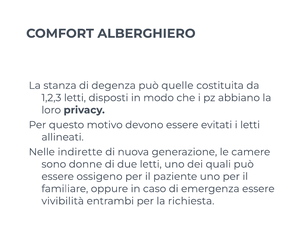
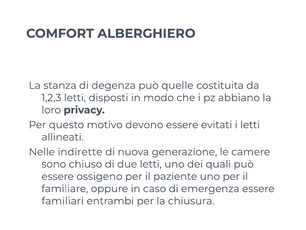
donne: donne -> chiuso (86, 164)
vivibilità: vivibilità -> familiari (63, 201)
richiesta: richiesta -> chiusura (191, 201)
